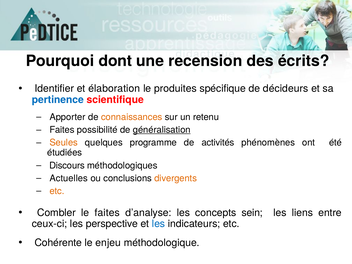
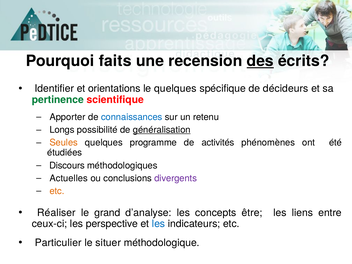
dont: dont -> faits (115, 61)
des underline: none -> present (260, 61)
élaboration: élaboration -> orientations (114, 89)
le produites: produites -> quelques (175, 89)
pertinence colour: blue -> green (58, 100)
connaissances colour: orange -> blue (132, 117)
Faites: Faites -> Longs (62, 130)
divergents colour: orange -> purple (176, 178)
Combler: Combler -> Réaliser (56, 213)
le faites: faites -> grand (107, 213)
sein: sein -> être (252, 213)
Cohérente: Cohérente -> Particulier (58, 243)
enjeu: enjeu -> situer (108, 243)
